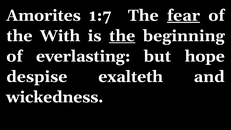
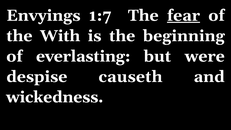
Amorites: Amorites -> Envyings (43, 16)
the underline: present -> none (122, 36)
hope: hope -> were (205, 56)
exalteth: exalteth -> causeth (130, 77)
